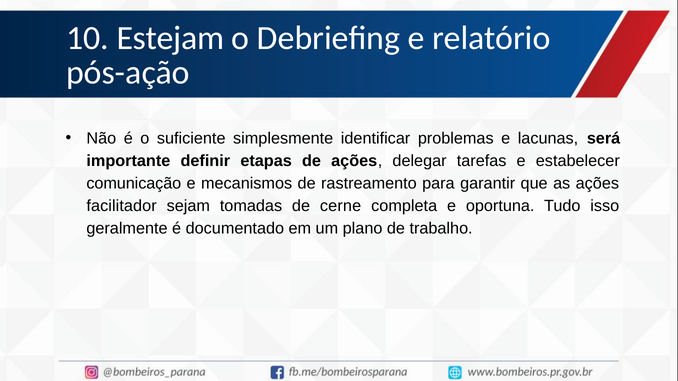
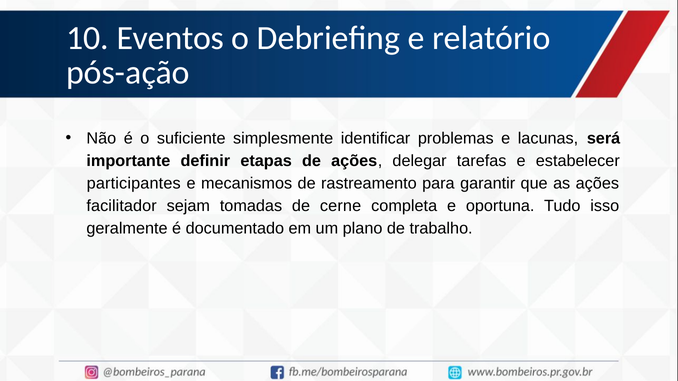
Estejam: Estejam -> Eventos (170, 38)
comunicação: comunicação -> participantes (134, 183)
